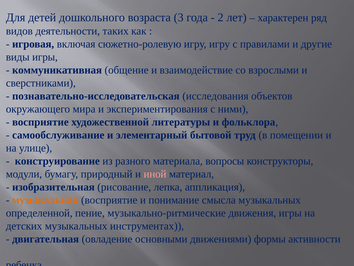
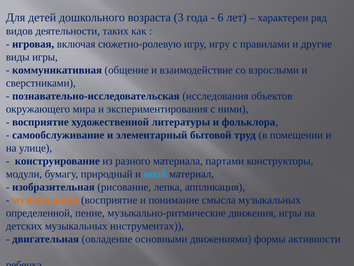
2: 2 -> 6 (221, 18)
вопросы: вопросы -> партами (225, 161)
иной colour: pink -> light blue (155, 174)
